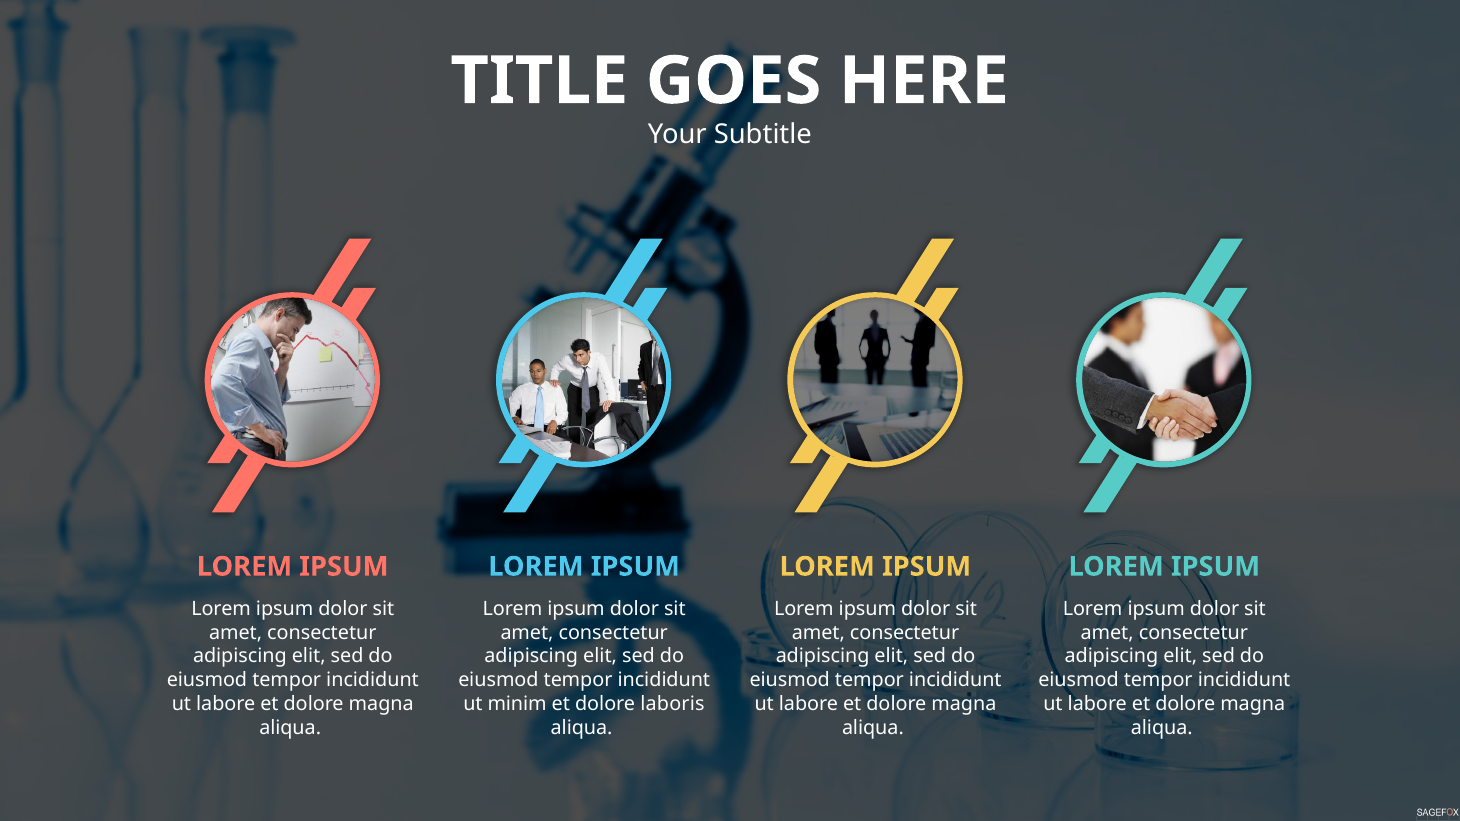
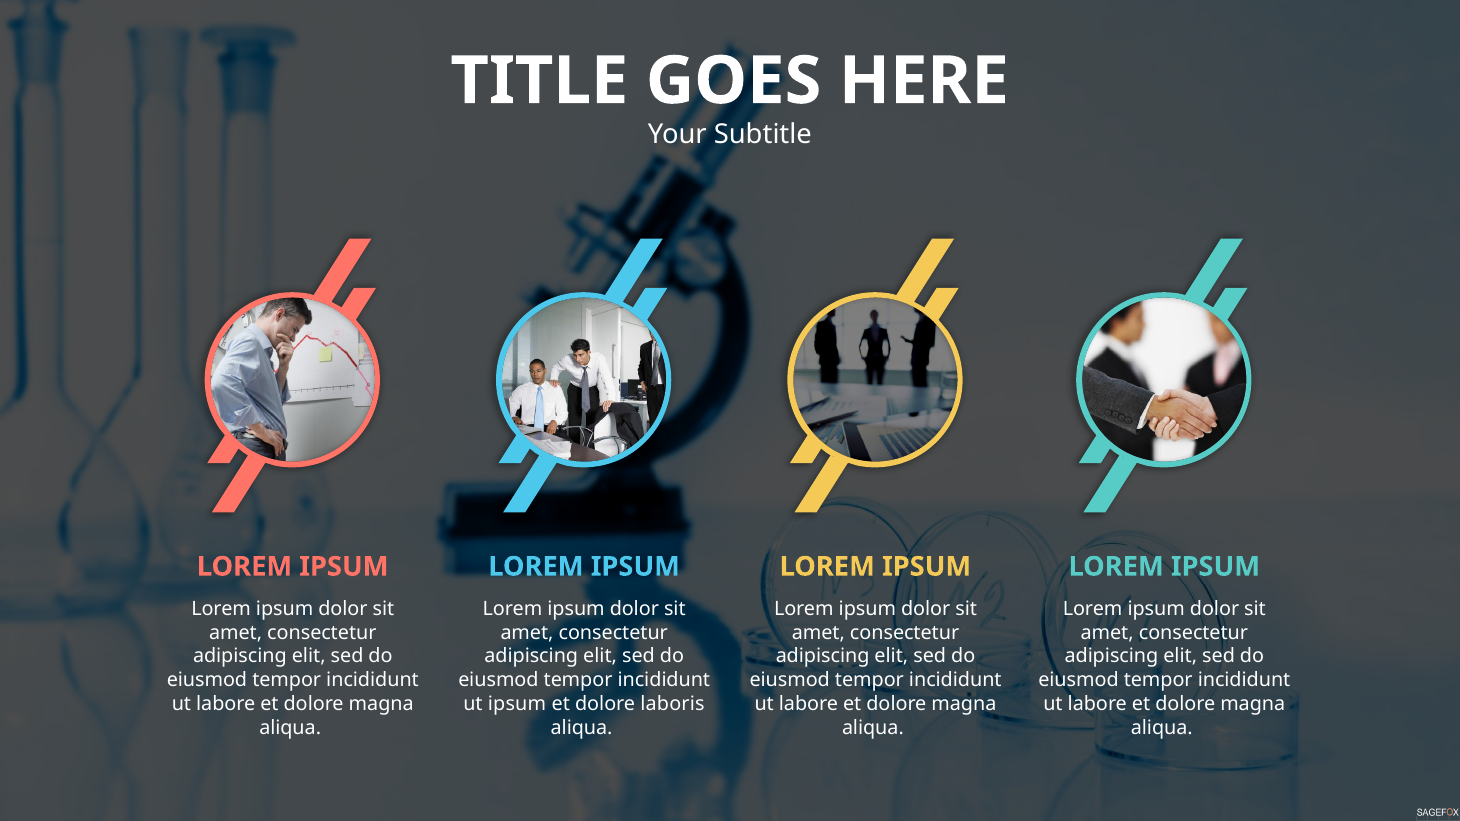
ut minim: minim -> ipsum (517, 704)
